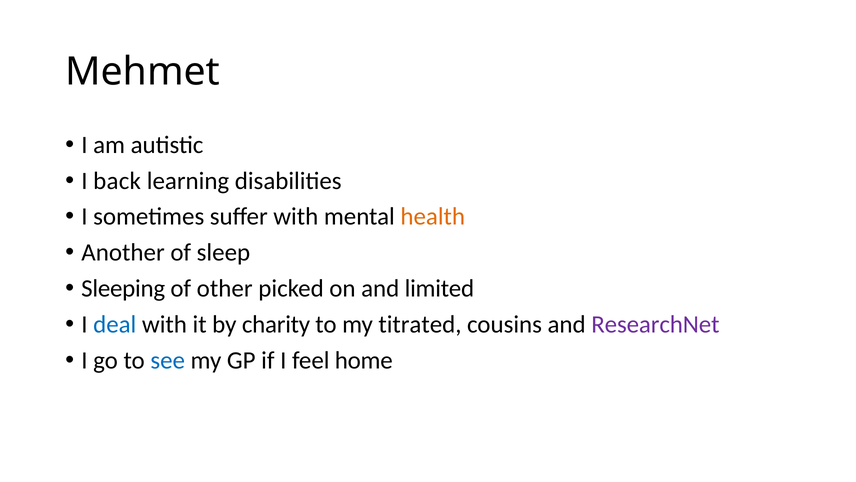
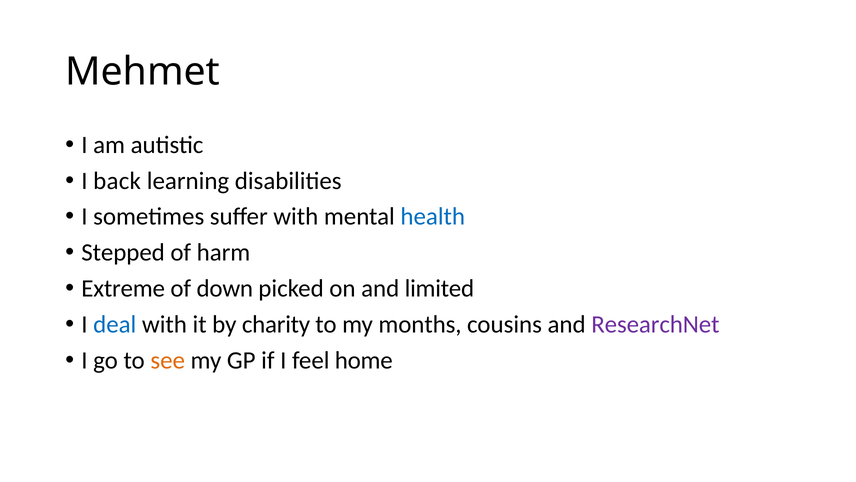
health colour: orange -> blue (433, 217)
Another: Another -> Stepped (123, 252)
sleep: sleep -> harm (223, 252)
Sleeping: Sleeping -> Extreme (123, 288)
other: other -> down (225, 288)
titrated: titrated -> months (420, 324)
see colour: blue -> orange (168, 360)
